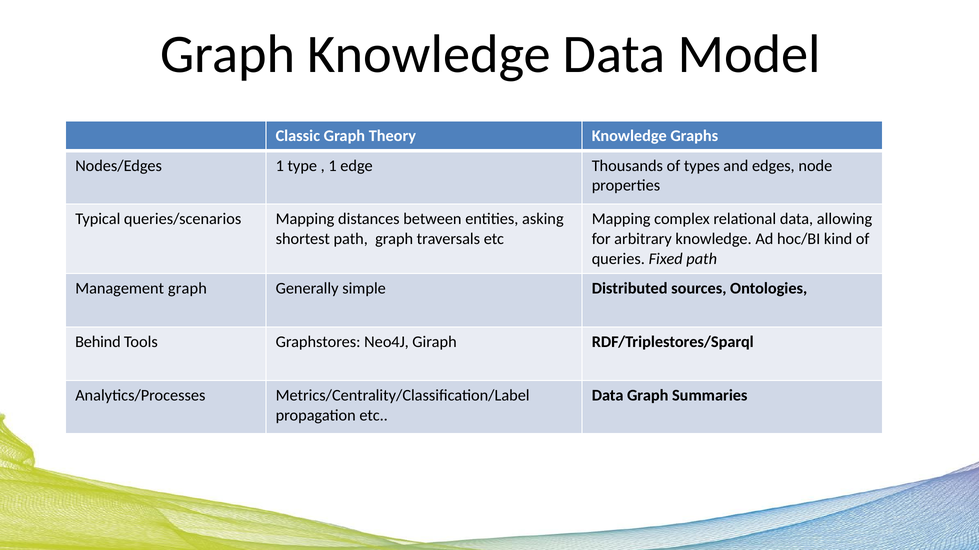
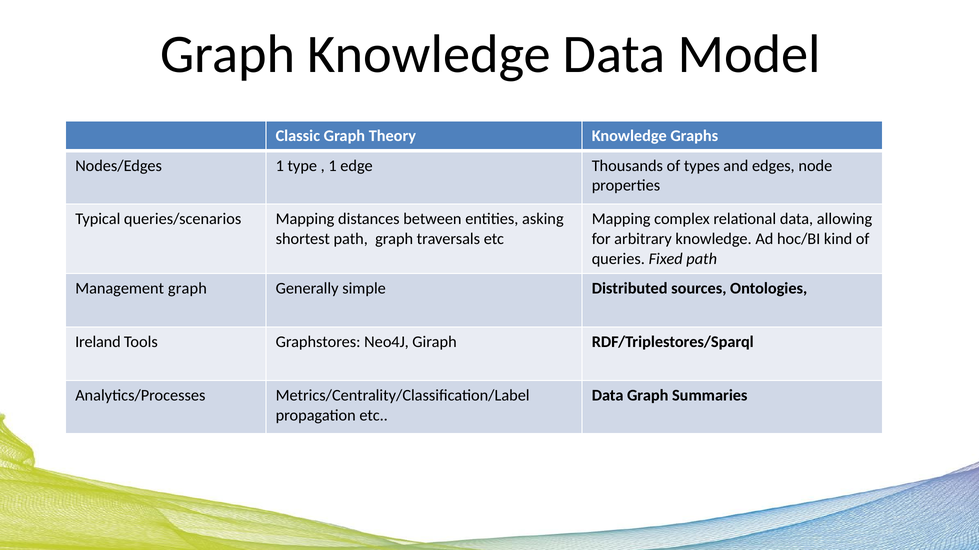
Behind: Behind -> Ireland (98, 342)
